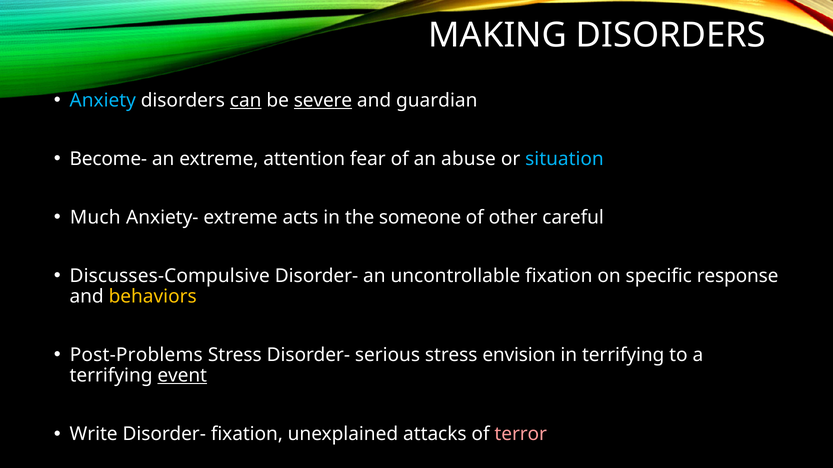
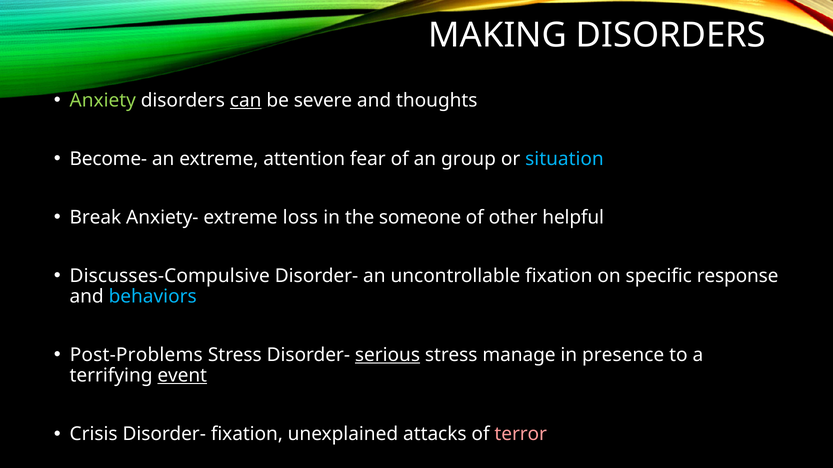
Anxiety colour: light blue -> light green (103, 100)
severe underline: present -> none (323, 100)
guardian: guardian -> thoughts (437, 100)
abuse: abuse -> group (469, 159)
Much: Much -> Break (95, 218)
acts: acts -> loss (300, 218)
careful: careful -> helpful (573, 218)
behaviors colour: yellow -> light blue (153, 297)
serious underline: none -> present (387, 355)
envision: envision -> manage (519, 355)
in terrifying: terrifying -> presence (623, 355)
Write: Write -> Crisis (94, 434)
